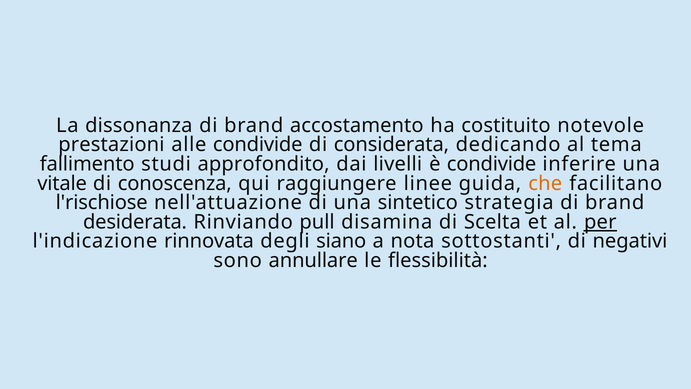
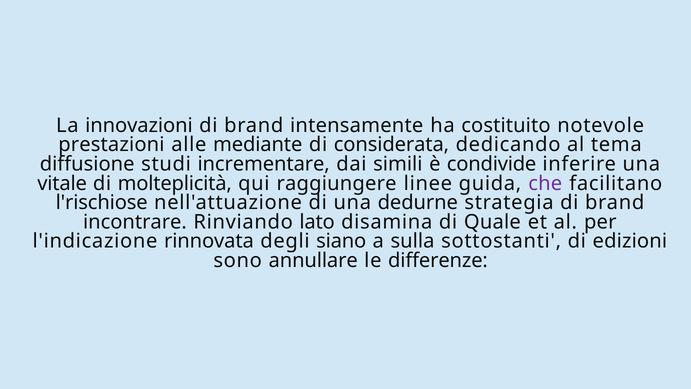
dissonanza: dissonanza -> innovazioni (139, 125)
accostamento: accostamento -> intensamente (357, 125)
alle condivide: condivide -> mediante (258, 145)
fallimento: fallimento -> diffusione (87, 164)
approfondito: approfondito -> incrementare (264, 164)
livelli: livelli -> simili (398, 164)
conoscenza: conoscenza -> molteplicità (175, 183)
che colour: orange -> purple (545, 183)
sintetico: sintetico -> dedurne (418, 203)
desiderata: desiderata -> incontrare (135, 222)
pull: pull -> lato (317, 222)
Scelta: Scelta -> Quale (492, 222)
per underline: present -> none (600, 222)
nota: nota -> sulla (413, 241)
negativi: negativi -> edizioni (630, 241)
flessibilità: flessibilità -> differenze (438, 260)
